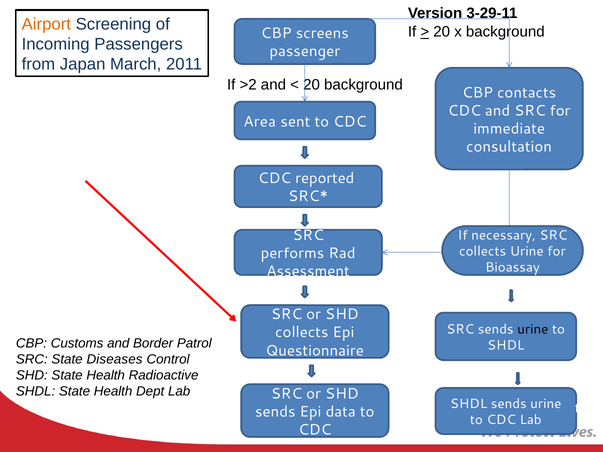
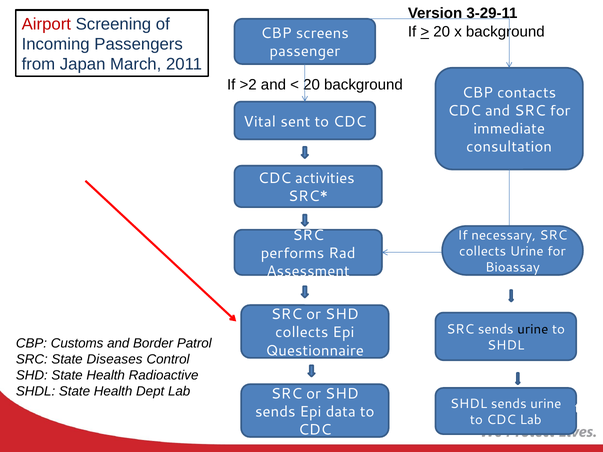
Airport colour: orange -> red (46, 24)
Area: Area -> Vital (260, 122)
reported: reported -> activities (325, 179)
